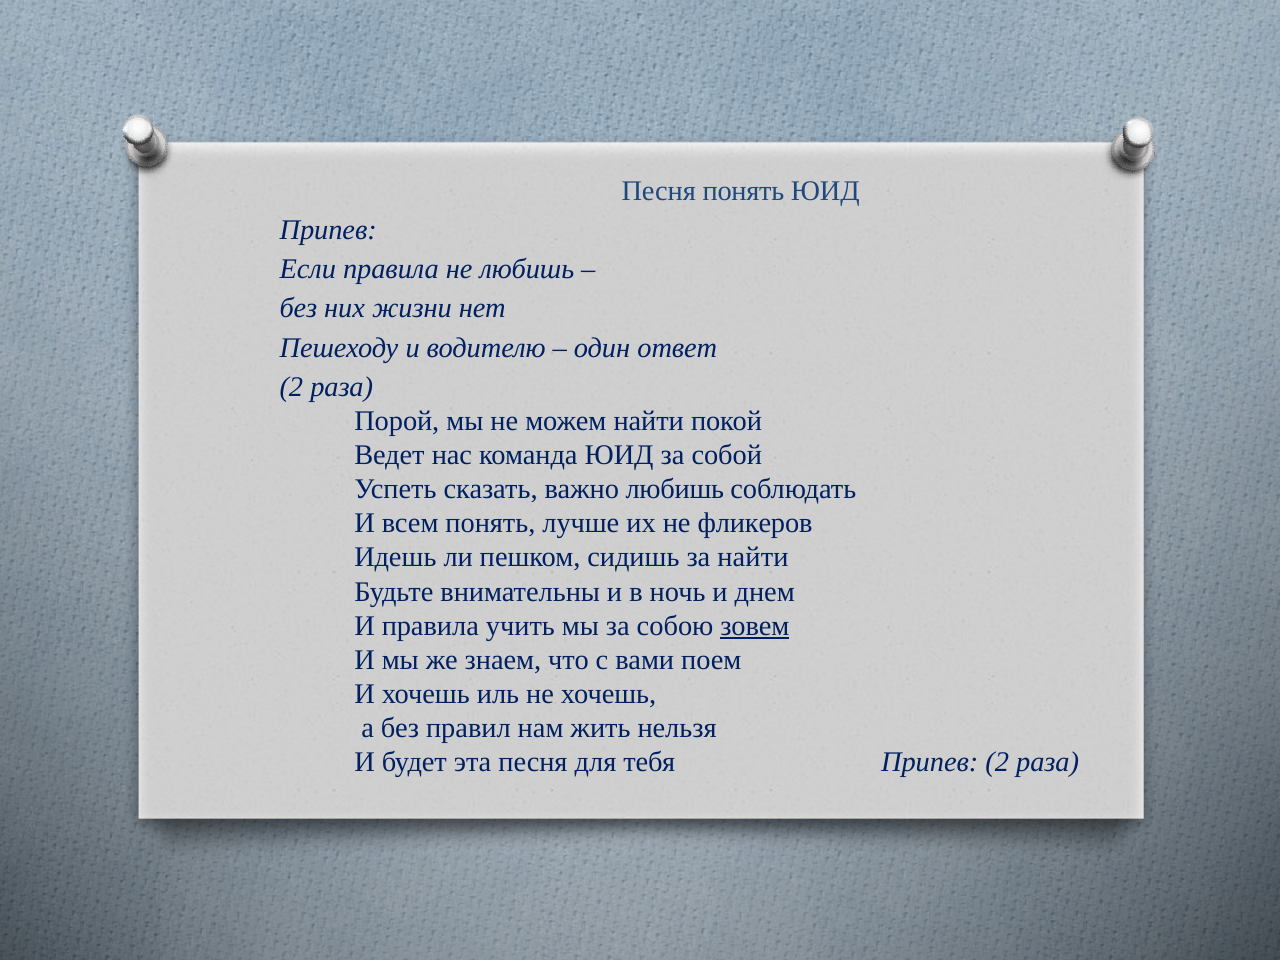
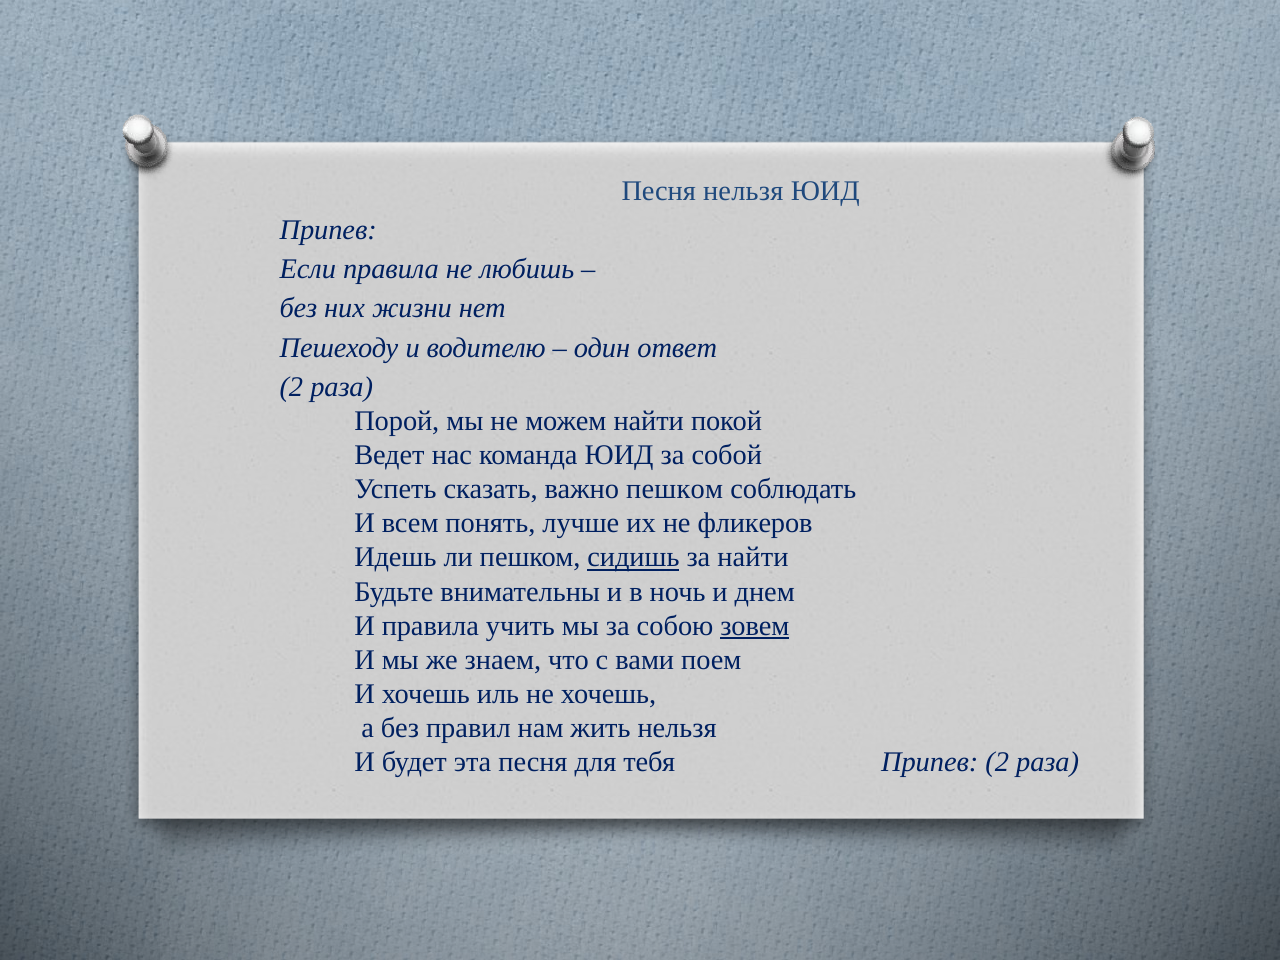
Песня понять: понять -> нельзя (743, 191)
важно любишь: любишь -> пешком (675, 489)
сидишь underline: none -> present (633, 558)
